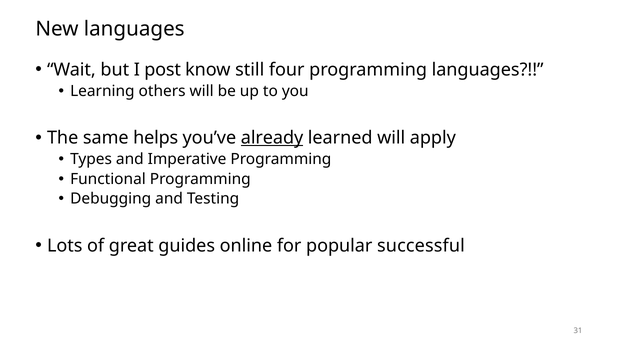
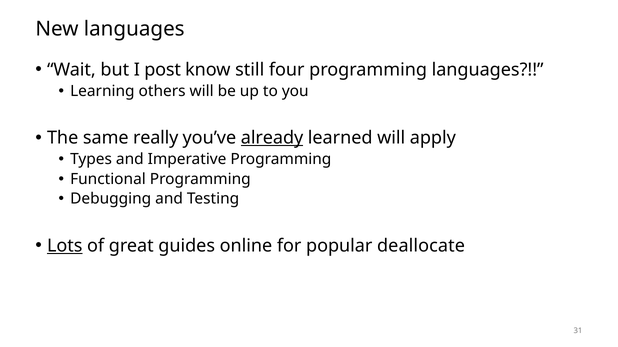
helps: helps -> really (156, 138)
Lots underline: none -> present (65, 246)
successful: successful -> deallocate (421, 246)
